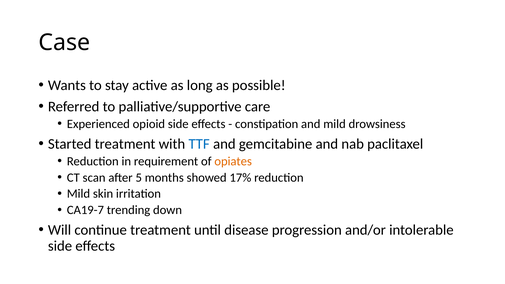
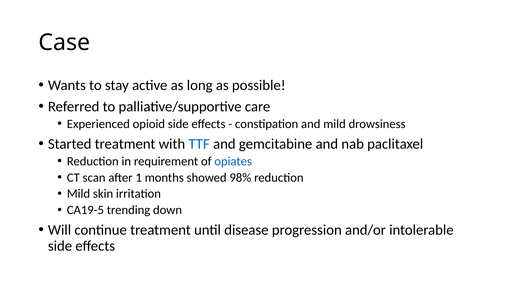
opiates colour: orange -> blue (233, 161)
5: 5 -> 1 (139, 178)
17%: 17% -> 98% (240, 178)
CA19-7: CA19-7 -> CA19-5 (85, 210)
